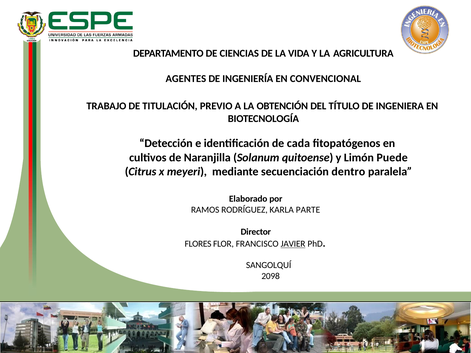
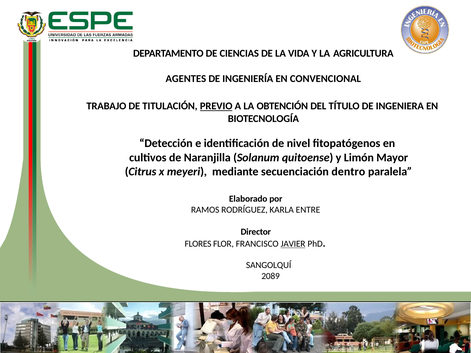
PREVIO underline: none -> present (216, 106)
cada: cada -> nivel (299, 144)
Puede: Puede -> Mayor (392, 158)
PARTE: PARTE -> ENTRE (308, 210)
2098: 2098 -> 2089 (271, 276)
